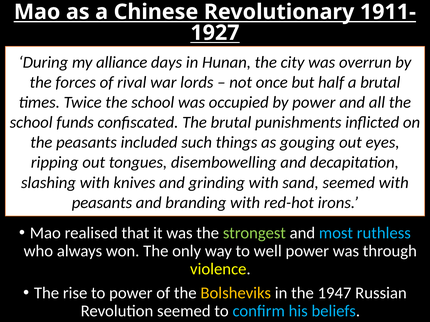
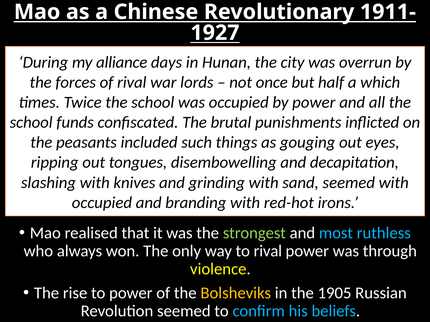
a brutal: brutal -> which (380, 82)
peasants: peasants -> occupied (102, 203)
to well: well -> rival (268, 251)
1947: 1947 -> 1905 (335, 293)
